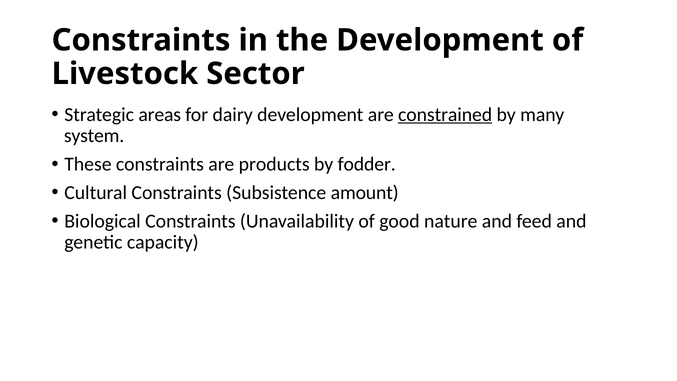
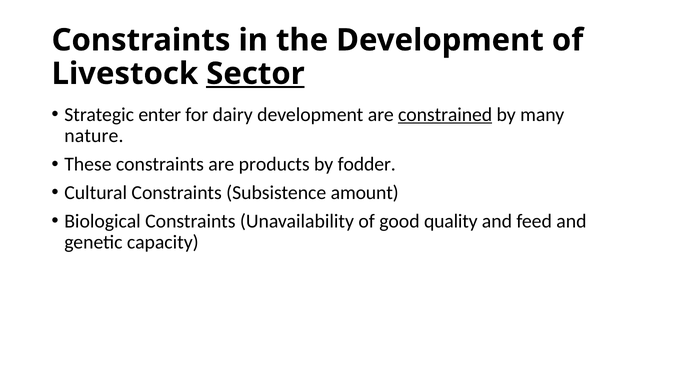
Sector underline: none -> present (255, 74)
areas: areas -> enter (160, 114)
system: system -> nature (94, 136)
nature: nature -> quality (451, 221)
